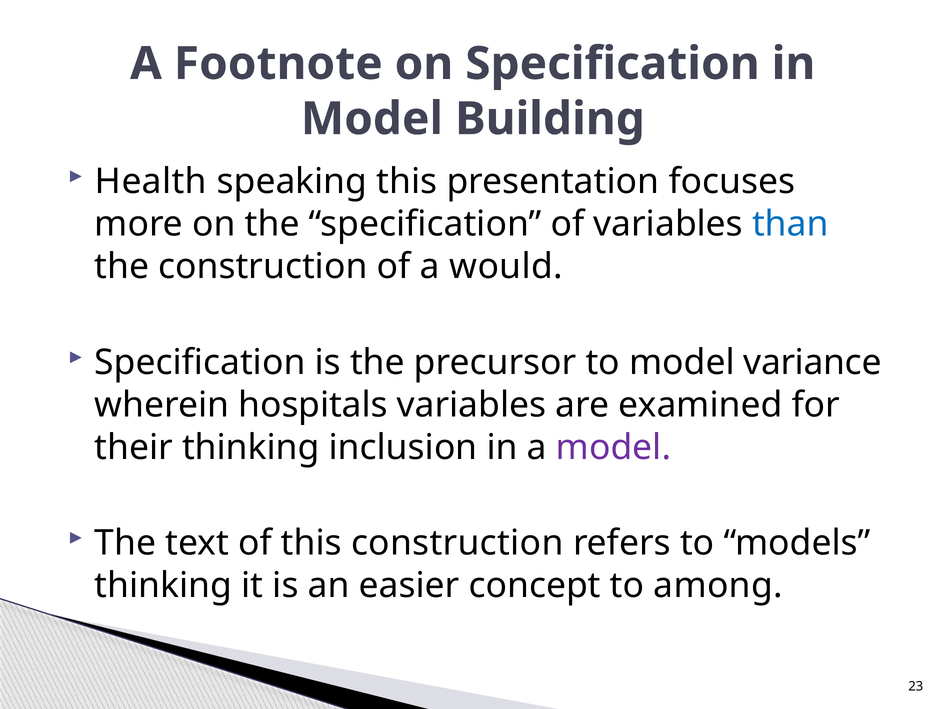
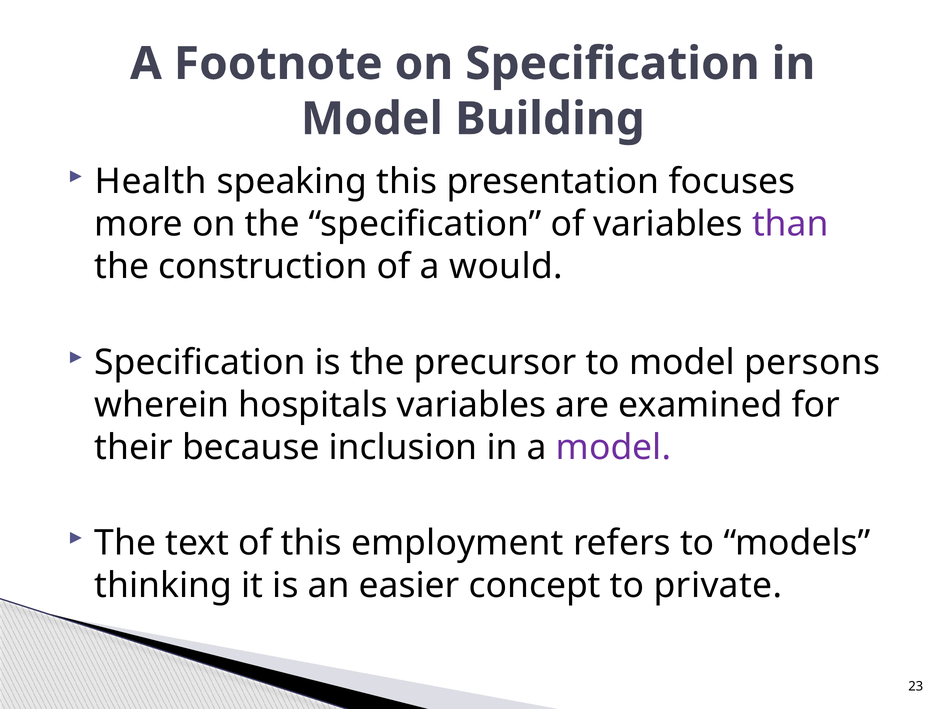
than colour: blue -> purple (790, 224)
variance: variance -> persons (812, 363)
their thinking: thinking -> because (251, 448)
this construction: construction -> employment (457, 544)
among: among -> private (718, 586)
